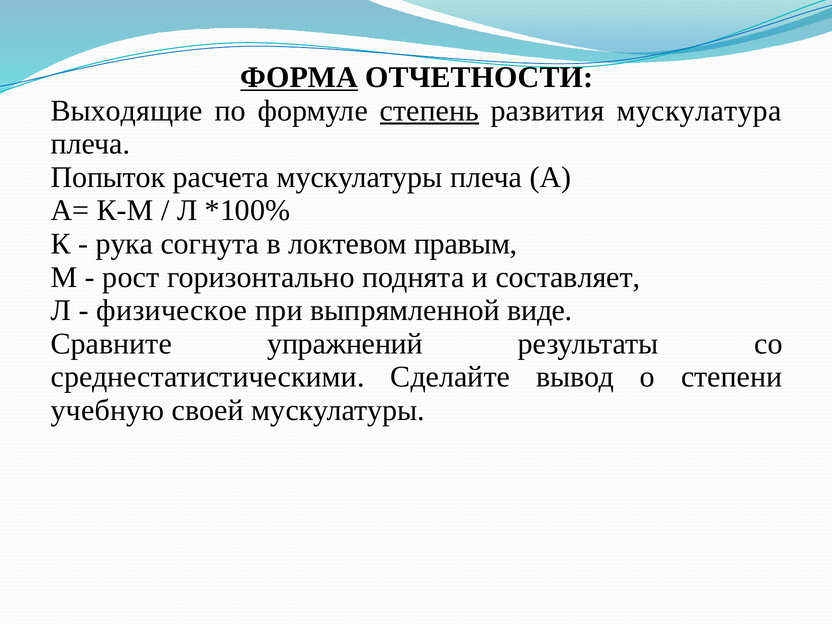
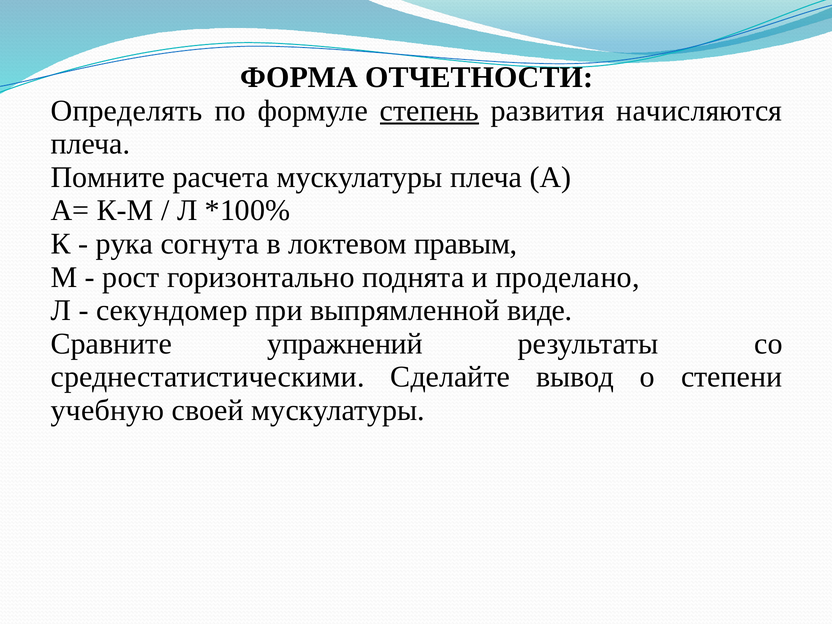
ФОРМА underline: present -> none (299, 77)
Выходящие: Выходящие -> Определять (127, 111)
мускулатура: мускулатура -> начисляются (699, 111)
Попыток: Попыток -> Помните (108, 177)
составляет: составляет -> проделано (568, 277)
физическое: физическое -> секундомер (172, 310)
